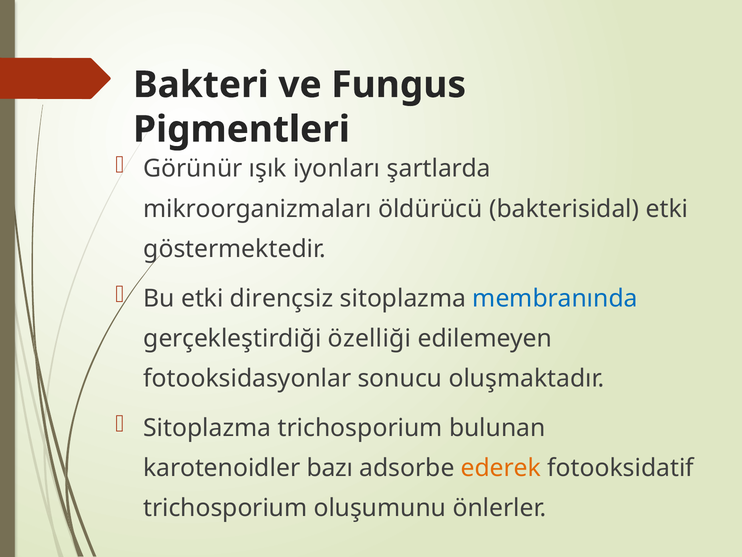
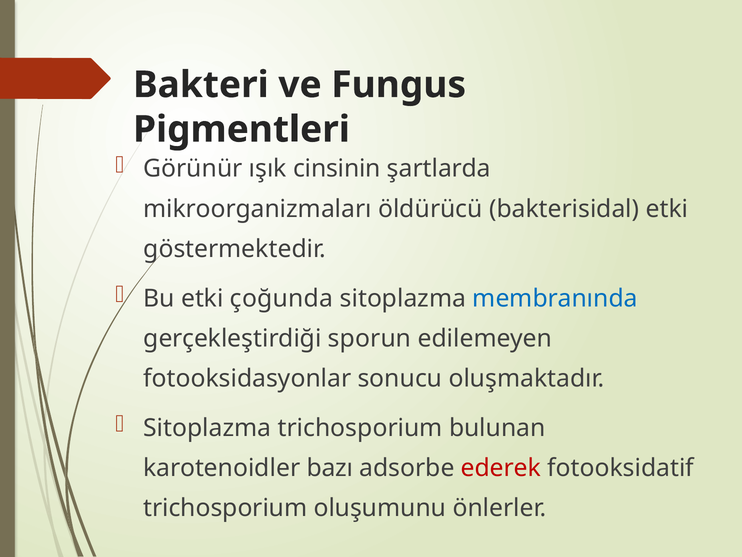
iyonları: iyonları -> cinsinin (337, 169)
dirençsiz: dirençsiz -> çoğunda (282, 298)
özelliği: özelliği -> sporun (370, 338)
ederek colour: orange -> red (501, 468)
